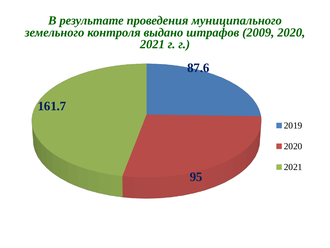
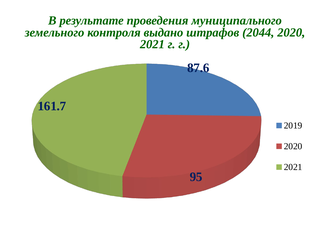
2009: 2009 -> 2044 (258, 32)
